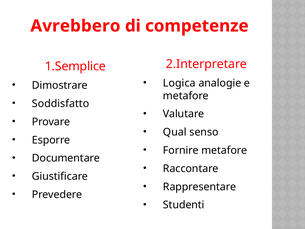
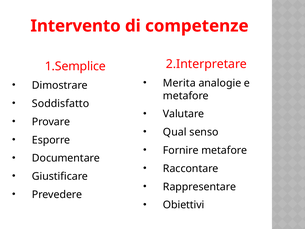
Avrebbero: Avrebbero -> Intervento (76, 26)
Logica: Logica -> Merita (179, 83)
Studenti: Studenti -> Obiettivi (184, 205)
